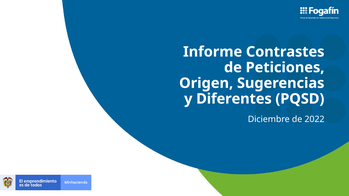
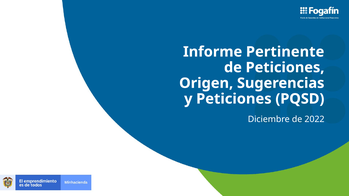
Contrastes: Contrastes -> Pertinente (285, 52)
y Diferentes: Diferentes -> Peticiones (234, 99)
